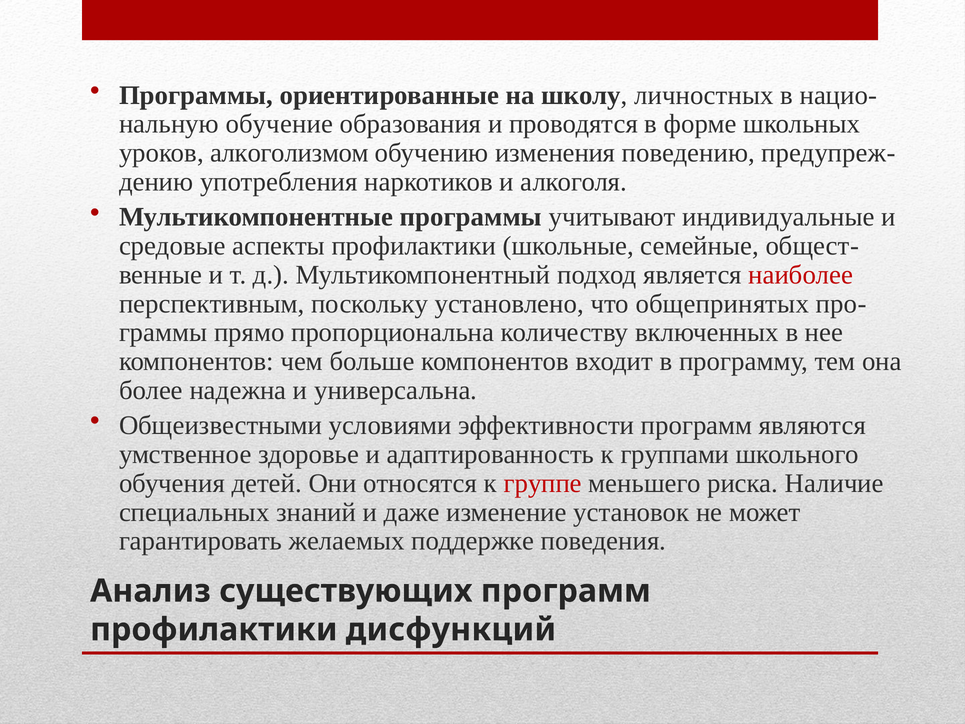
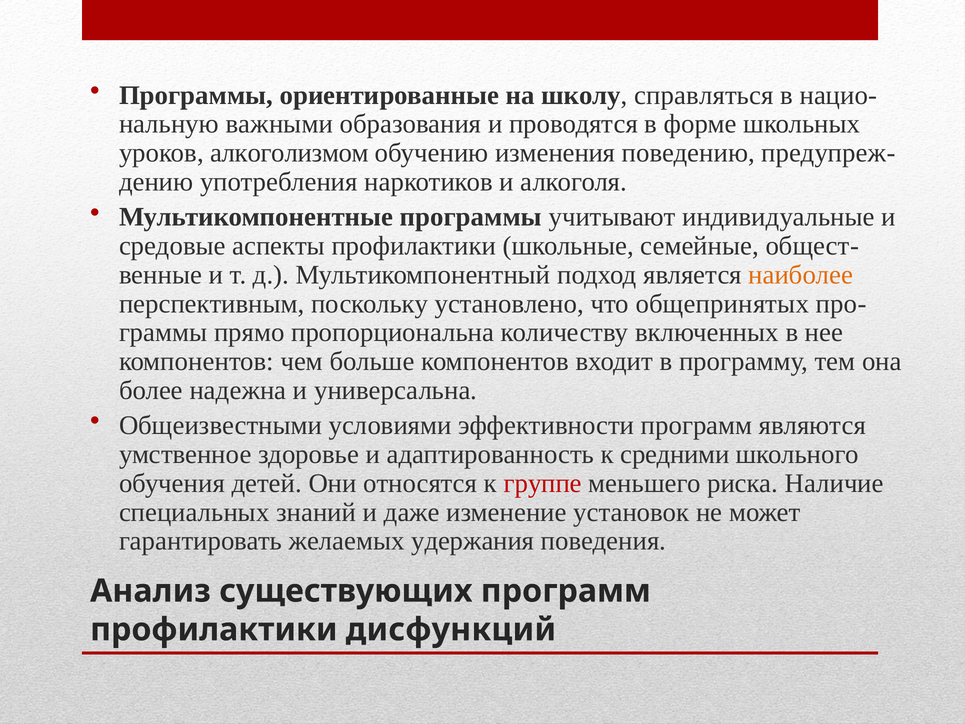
личностных: личностных -> справляться (704, 95)
обучение: обучение -> важными (279, 124)
наиболее colour: red -> orange (801, 275)
группами: группами -> средними (675, 454)
поддержке: поддержке -> удержания (473, 541)
